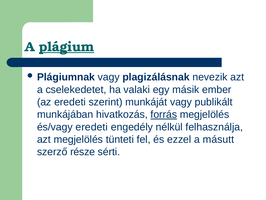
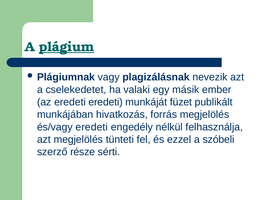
eredeti szerint: szerint -> eredeti (106, 102)
munkáját vagy: vagy -> füzet (181, 102)
forrás underline: present -> none (164, 114)
másutt: másutt -> szóbeli (219, 139)
